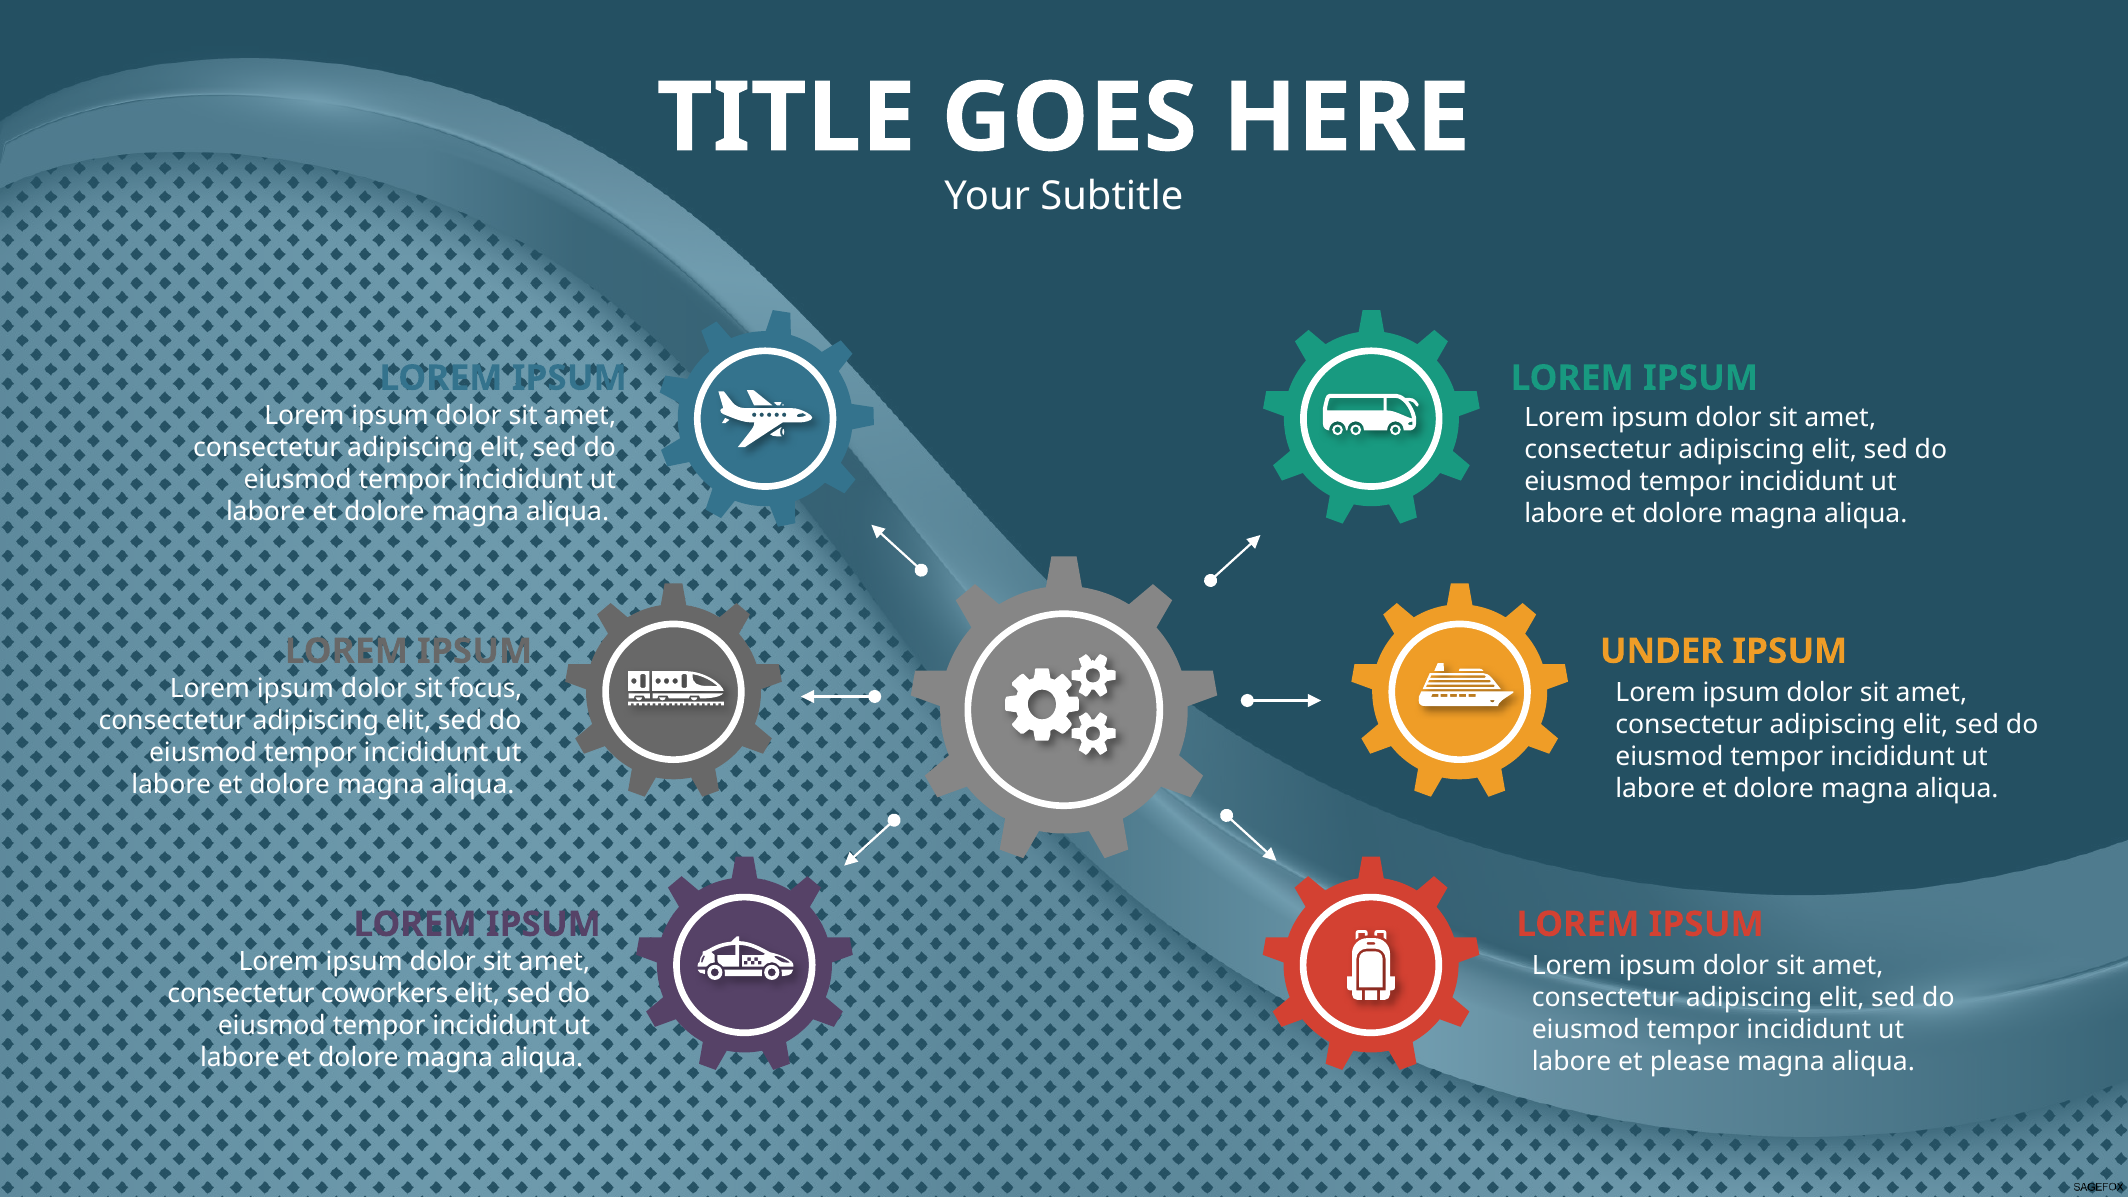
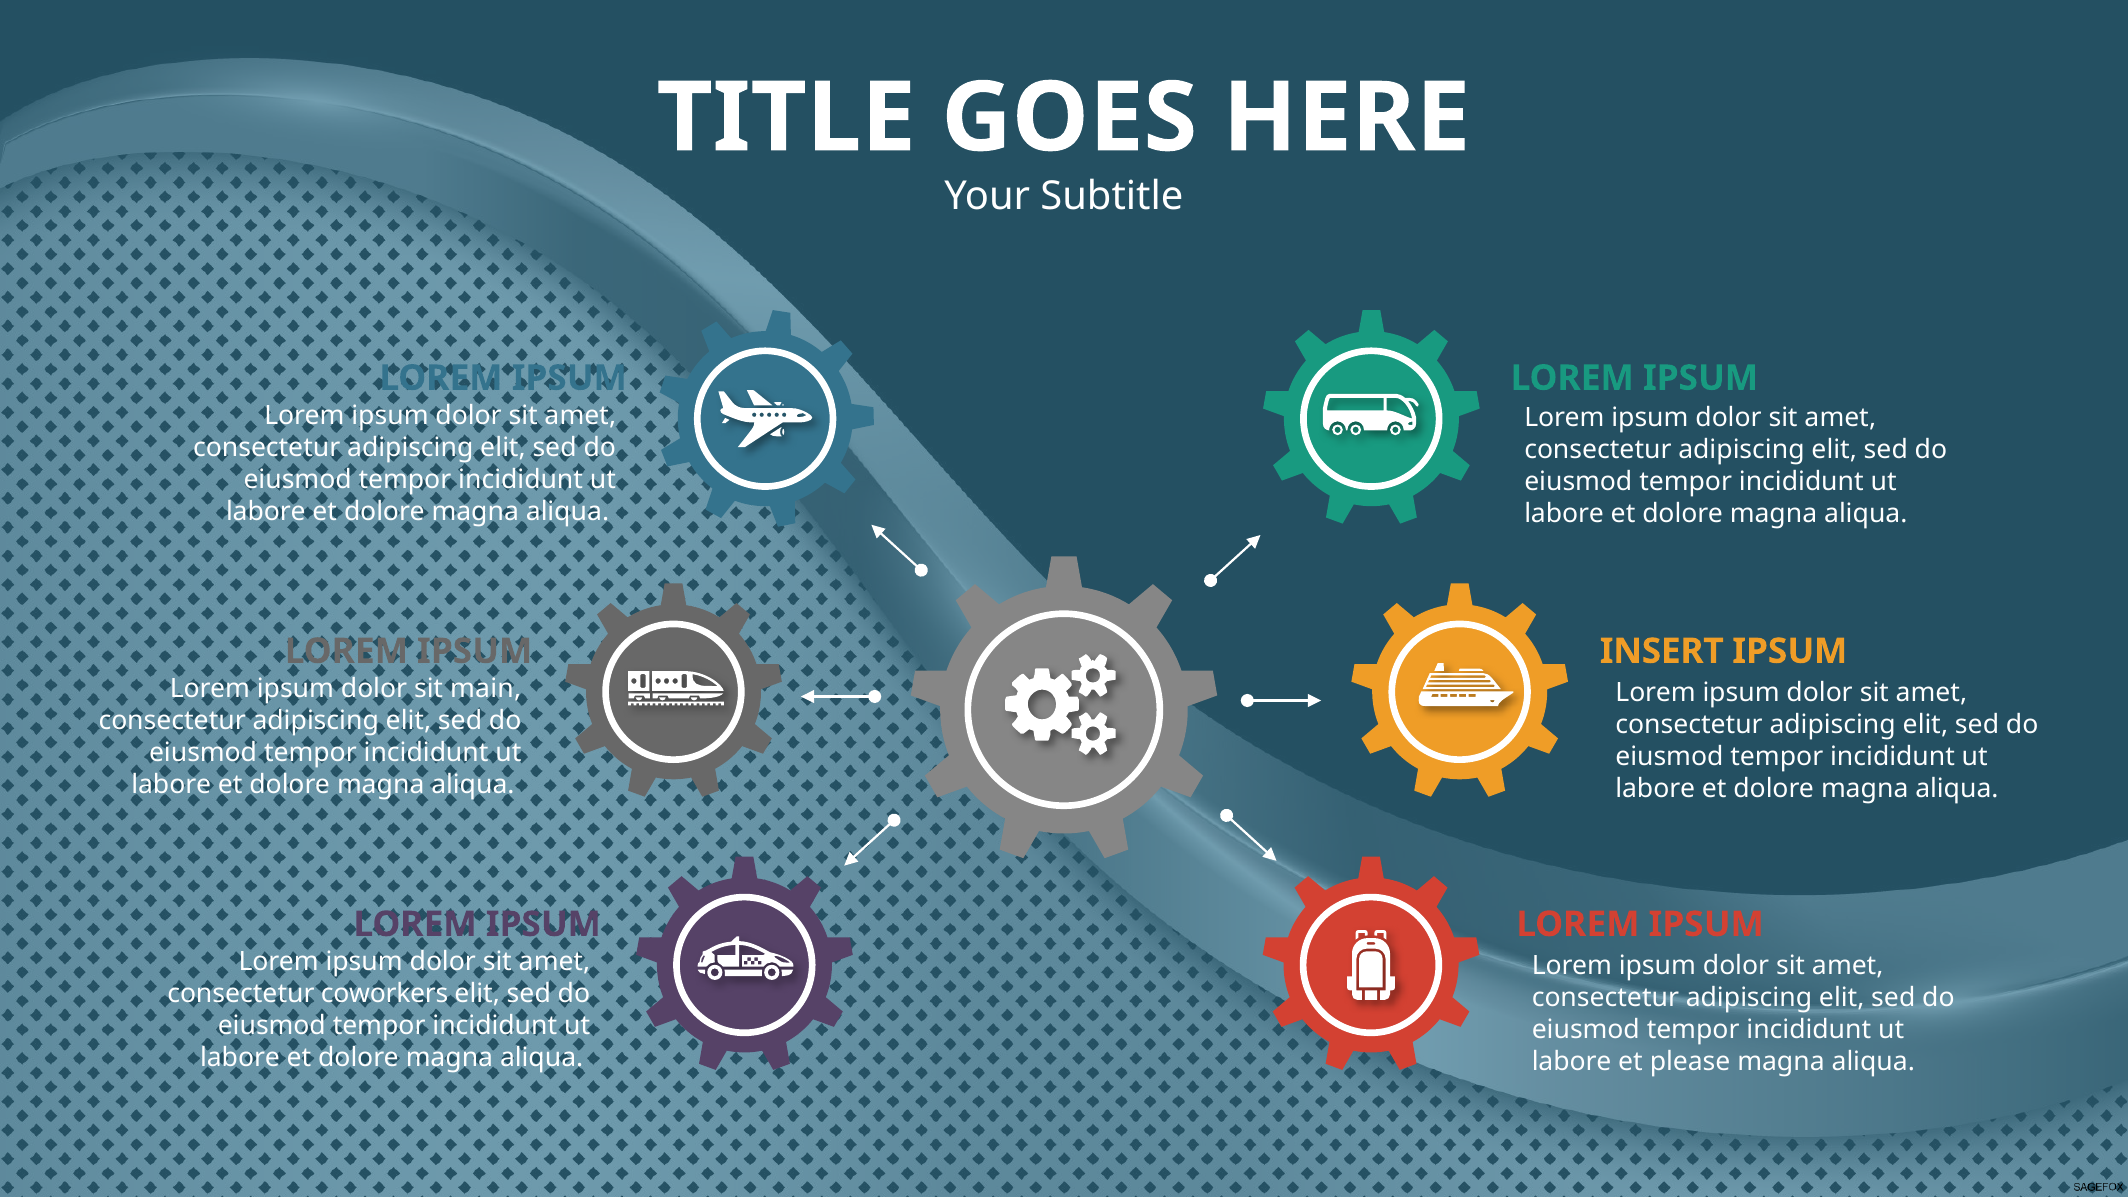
UNDER: UNDER -> INSERT (1662, 651)
focus: focus -> main (486, 689)
